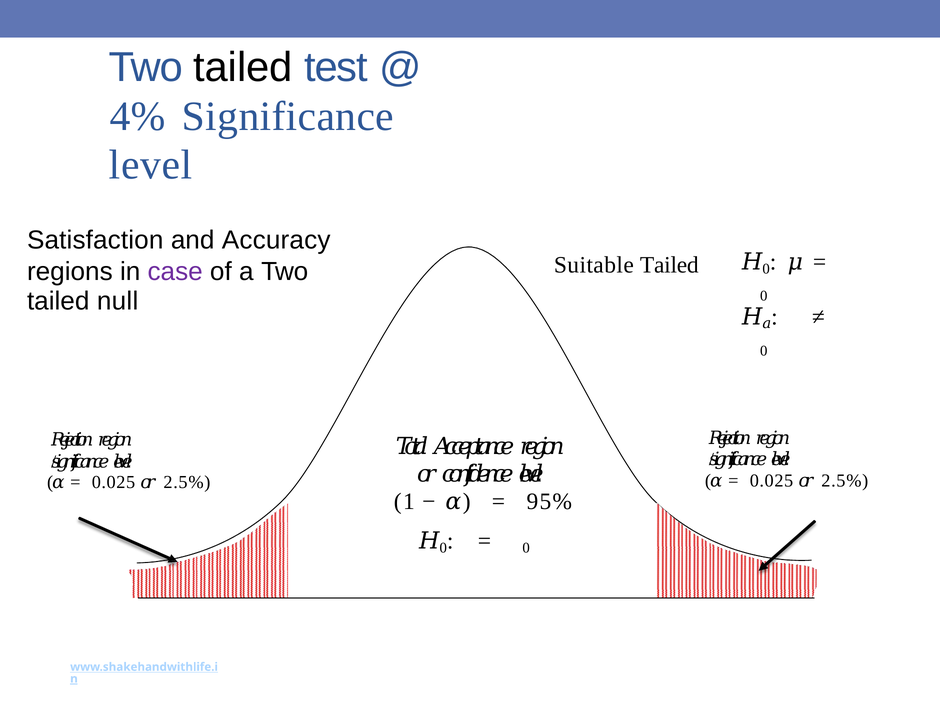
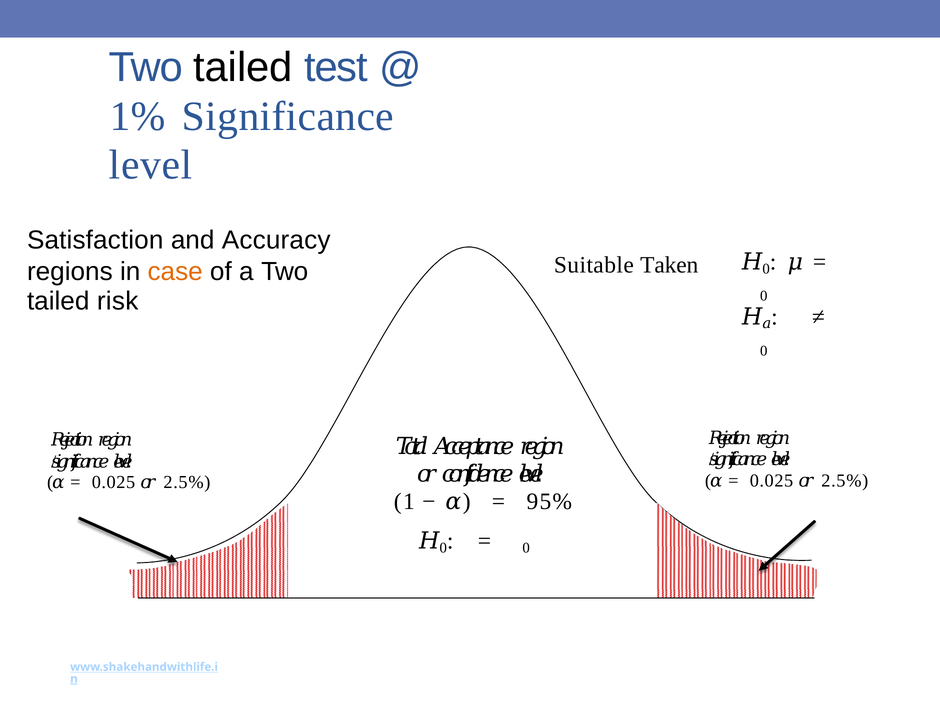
4%: 4% -> 1% (138, 116)
Suitable Tailed: Tailed -> Taken (669, 265)
case colour: purple -> orange (175, 271)
null: null -> risk (118, 301)
